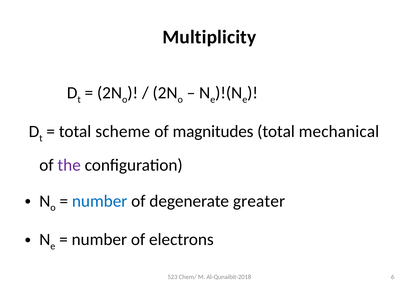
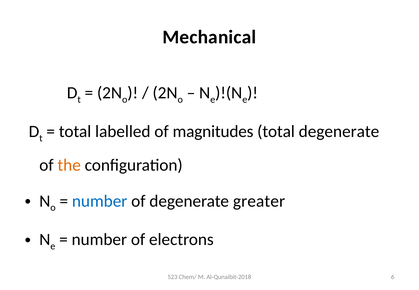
Multiplicity: Multiplicity -> Mechanical (209, 37)
scheme: scheme -> labelled (123, 131)
total mechanical: mechanical -> degenerate (339, 131)
the colour: purple -> orange (69, 165)
